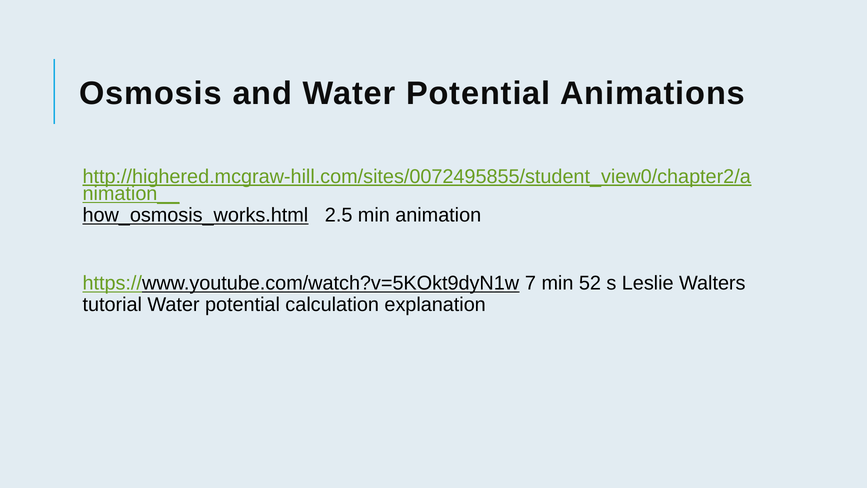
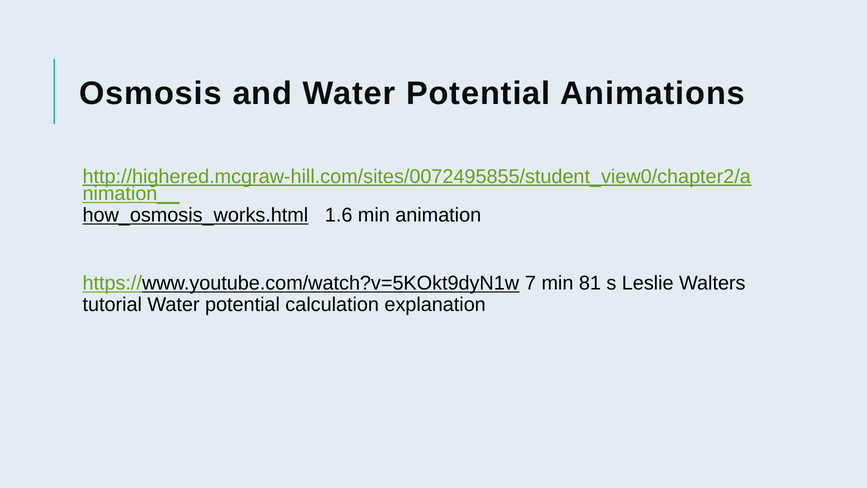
2.5: 2.5 -> 1.6 (339, 215)
52: 52 -> 81 (590, 283)
